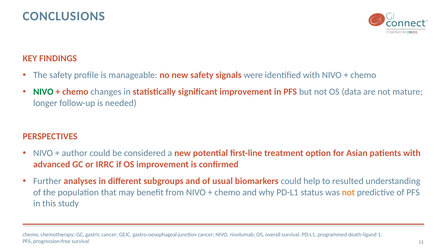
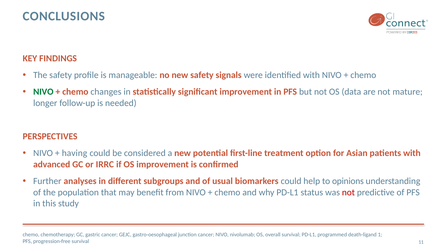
author: author -> having (75, 153)
resulted: resulted -> opinions (348, 181)
not colour: orange -> red (348, 192)
